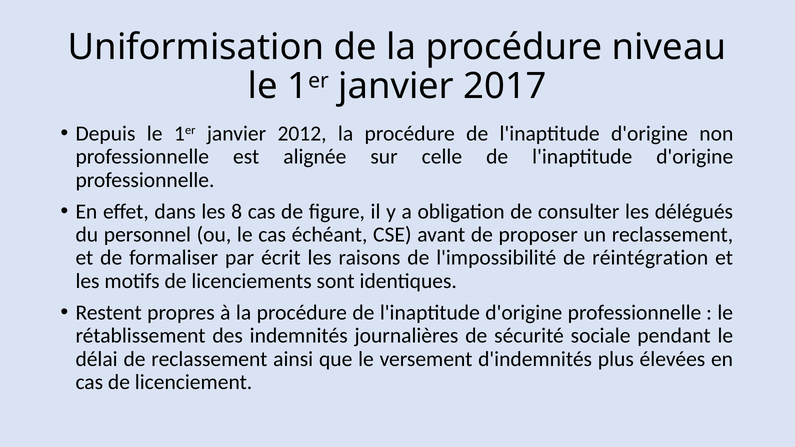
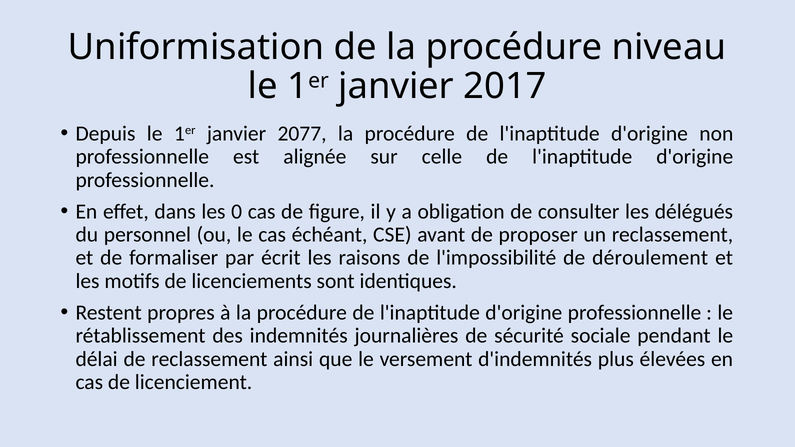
2012: 2012 -> 2077 (302, 134)
8: 8 -> 0 (237, 212)
réintégration: réintégration -> déroulement (650, 258)
